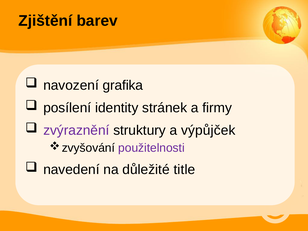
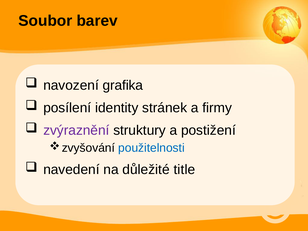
Zjištění: Zjištění -> Soubor (45, 21)
výpůjček: výpůjček -> postižení (208, 130)
použitelnosti colour: purple -> blue (151, 148)
